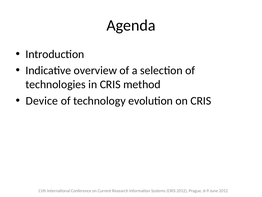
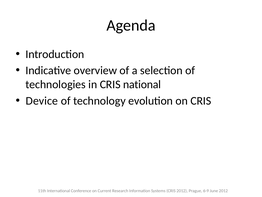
method: method -> national (142, 84)
